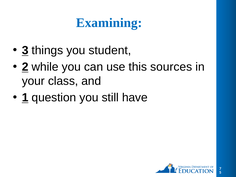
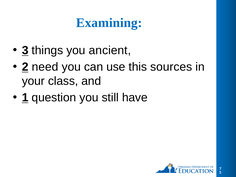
student: student -> ancient (110, 50)
while: while -> need (45, 67)
